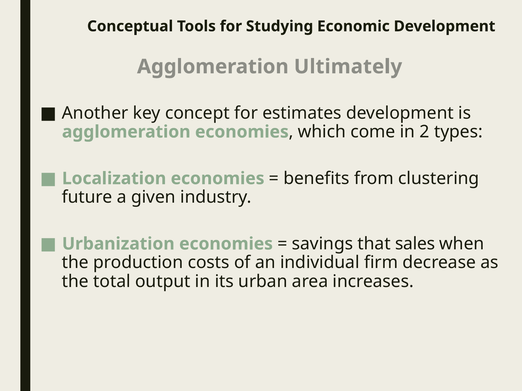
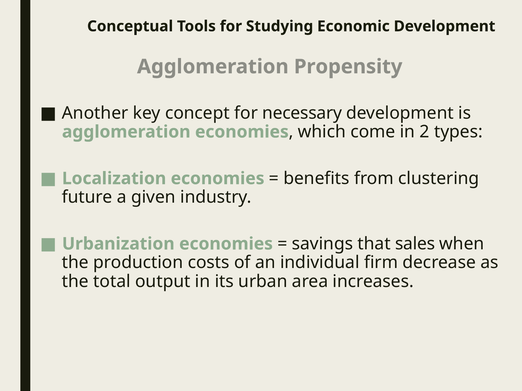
Ultimately: Ultimately -> Propensity (348, 67)
estimates: estimates -> necessary (302, 113)
